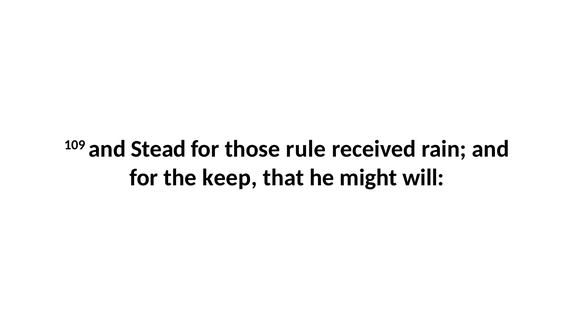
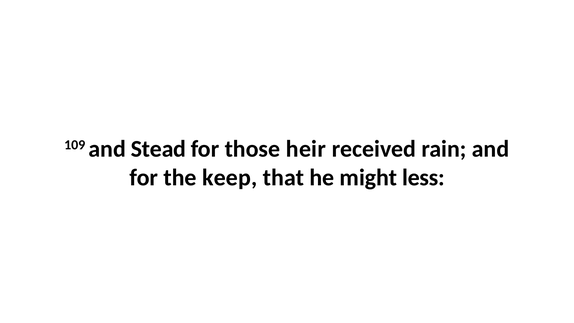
rule: rule -> heir (306, 149)
will: will -> less (423, 177)
